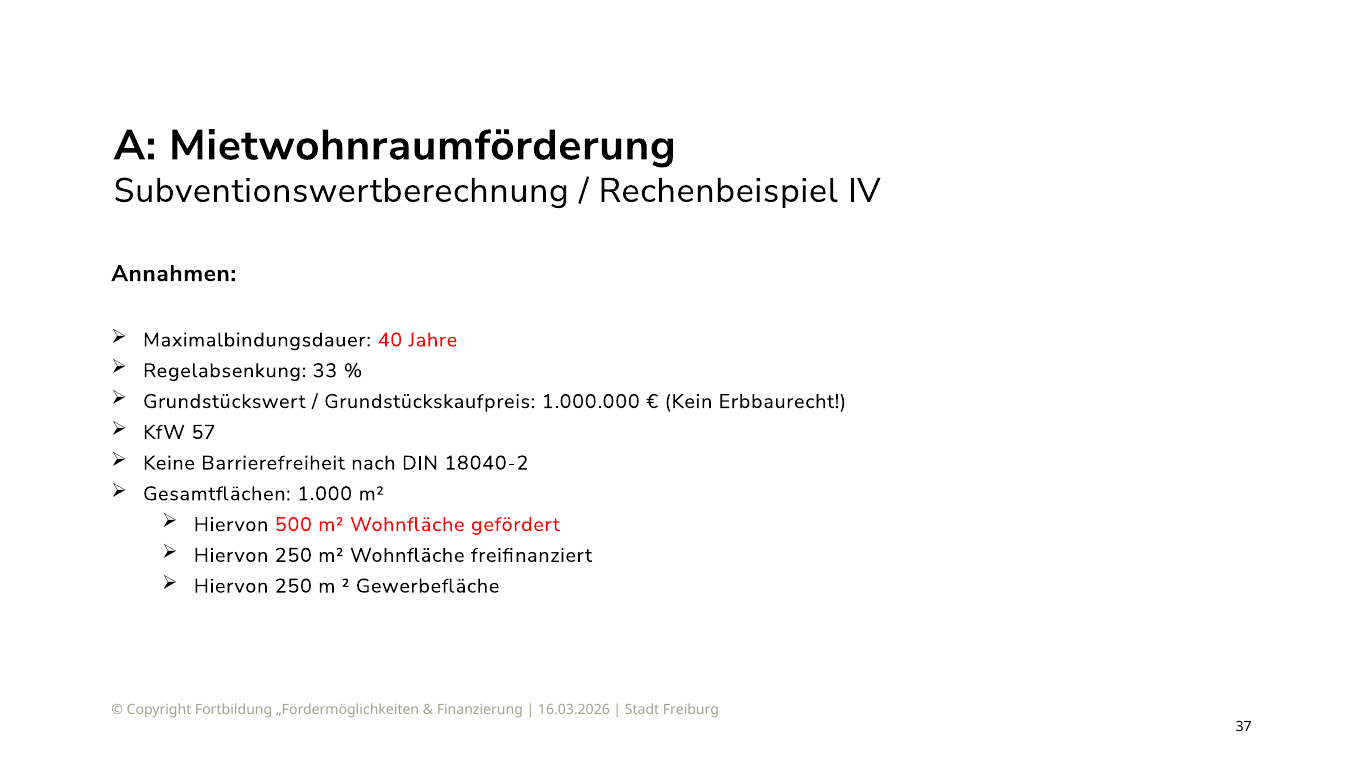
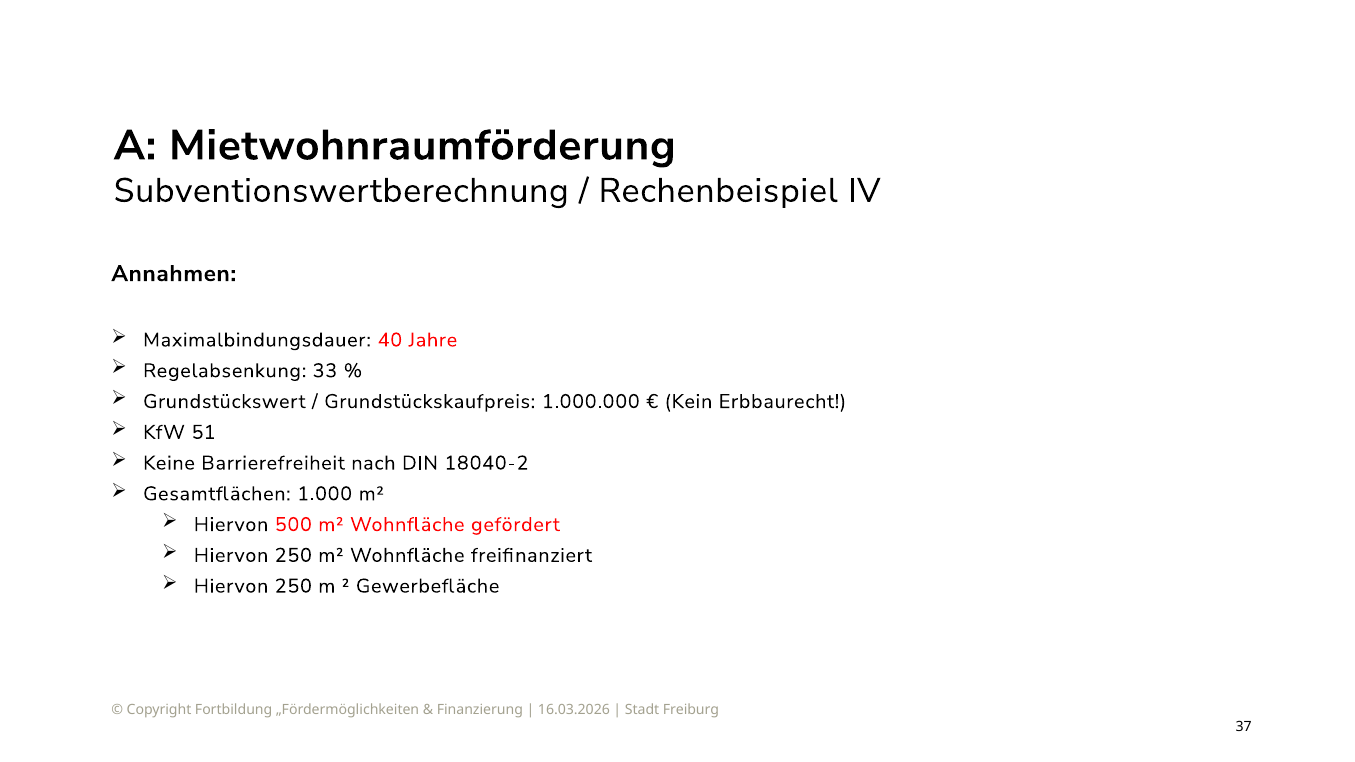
57: 57 -> 51 (204, 432)
